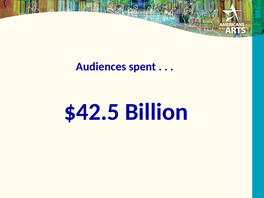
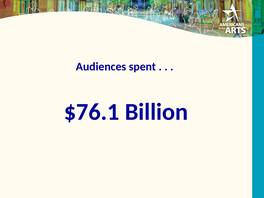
$42.5: $42.5 -> $76.1 (92, 112)
